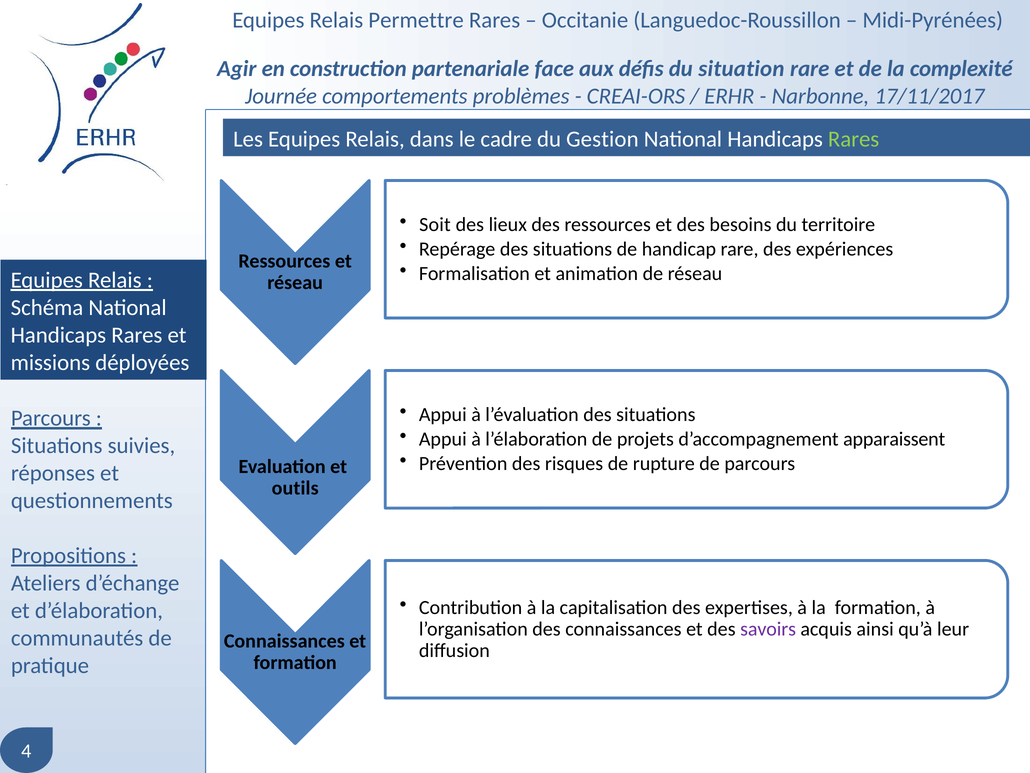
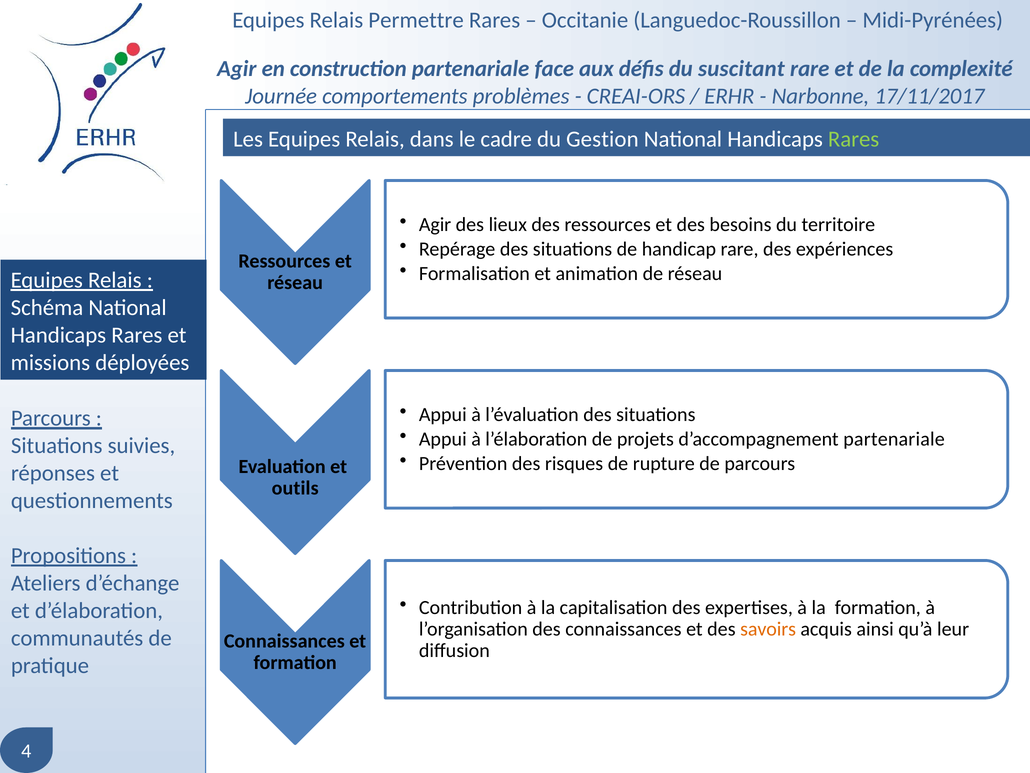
situation: situation -> suscitant (741, 68)
Soit: Soit -> Agir (435, 224)
d’accompagnement apparaissent: apparaissent -> partenariale (894, 439)
savoirs colour: purple -> orange (768, 629)
